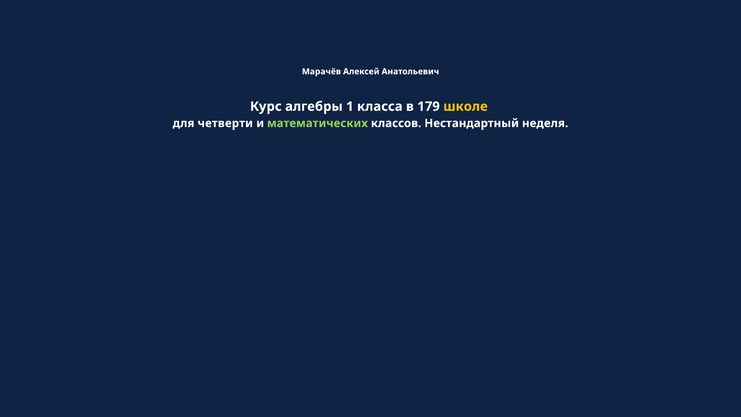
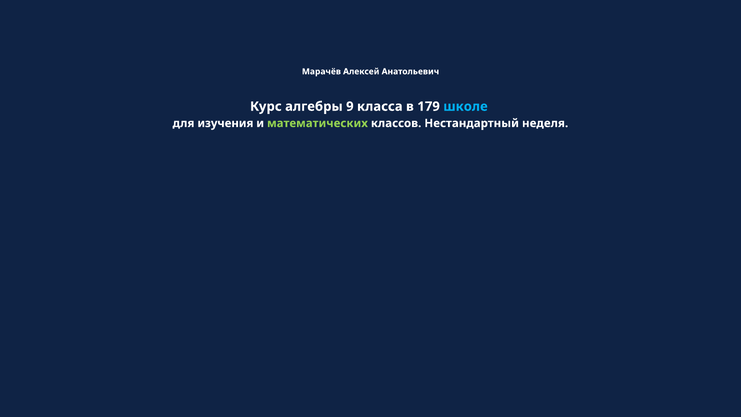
1: 1 -> 9 (350, 106)
школе colour: yellow -> light blue (465, 106)
четверти: четверти -> изучения (225, 123)
